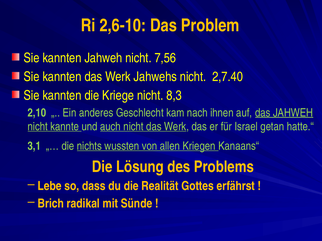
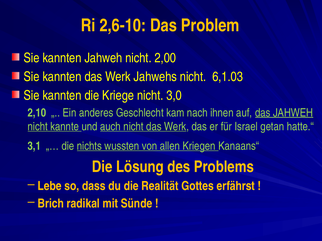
7,56: 7,56 -> 2,00 (165, 58)
2,7.40: 2,7.40 -> 6,1.03 (228, 77)
8,3: 8,3 -> 3,0 (174, 96)
